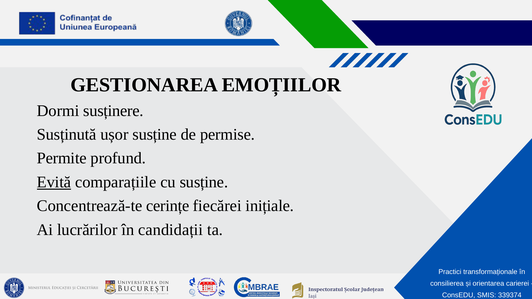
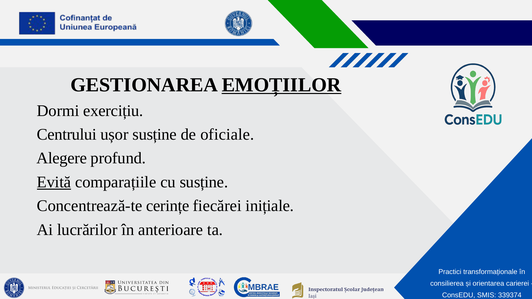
EMOȚIILOR underline: none -> present (281, 85)
susținere: susținere -> exercițiu (113, 111)
Susținută: Susținută -> Centrului (67, 135)
permise: permise -> oficiale (227, 135)
Permite: Permite -> Alegere (62, 158)
candidații: candidații -> anterioare (171, 230)
